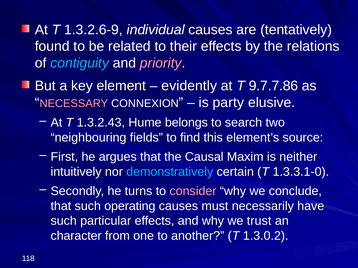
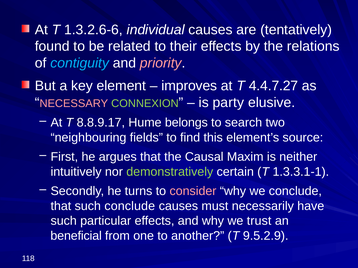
1.3.2.6-9: 1.3.2.6-9 -> 1.3.2.6-6 (93, 30)
evidently: evidently -> improves (189, 86)
9.7.7.86: 9.7.7.86 -> 4.4.7.27 (274, 86)
CONNEXION colour: white -> light green (145, 104)
1.3.2.43: 1.3.2.43 -> 8.8.9.17 (101, 123)
demonstratively colour: light blue -> light green (170, 172)
1.3.3.1-0: 1.3.3.1-0 -> 1.3.3.1-1 (301, 172)
such operating: operating -> conclude (130, 206)
character: character -> beneficial (76, 236)
1.3.0.2: 1.3.0.2 -> 9.5.2.9 (266, 236)
